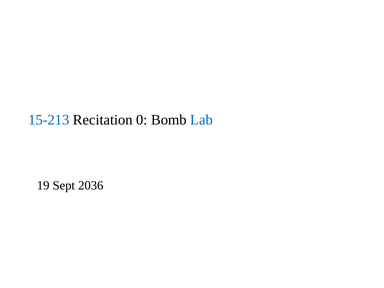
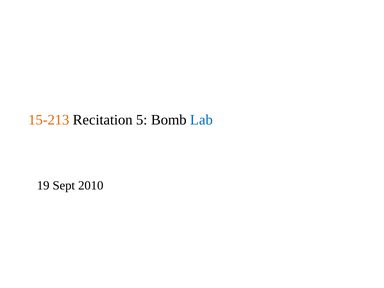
15-213 colour: blue -> orange (49, 120)
0: 0 -> 5 (142, 120)
2036: 2036 -> 2010 (91, 186)
